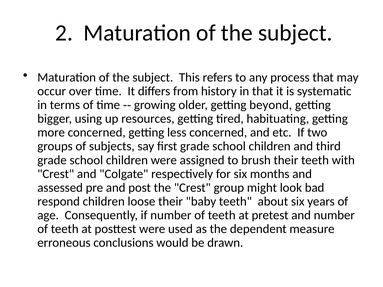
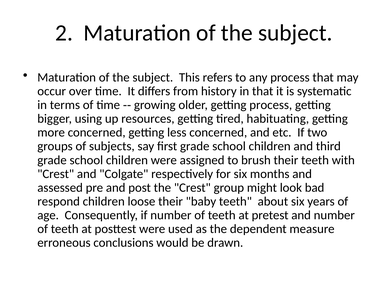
getting beyond: beyond -> process (271, 105)
